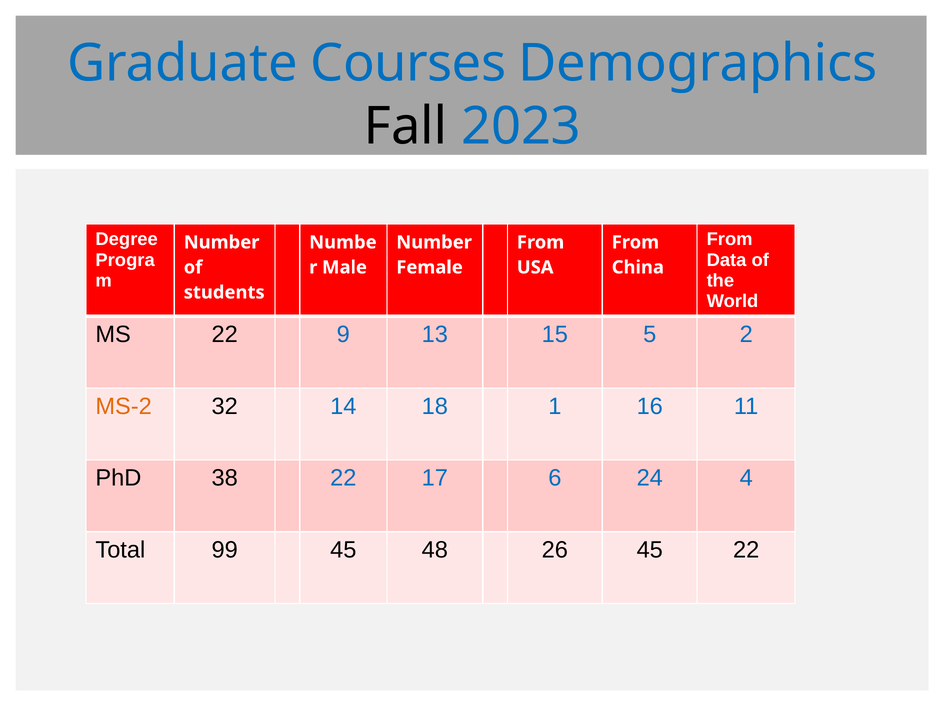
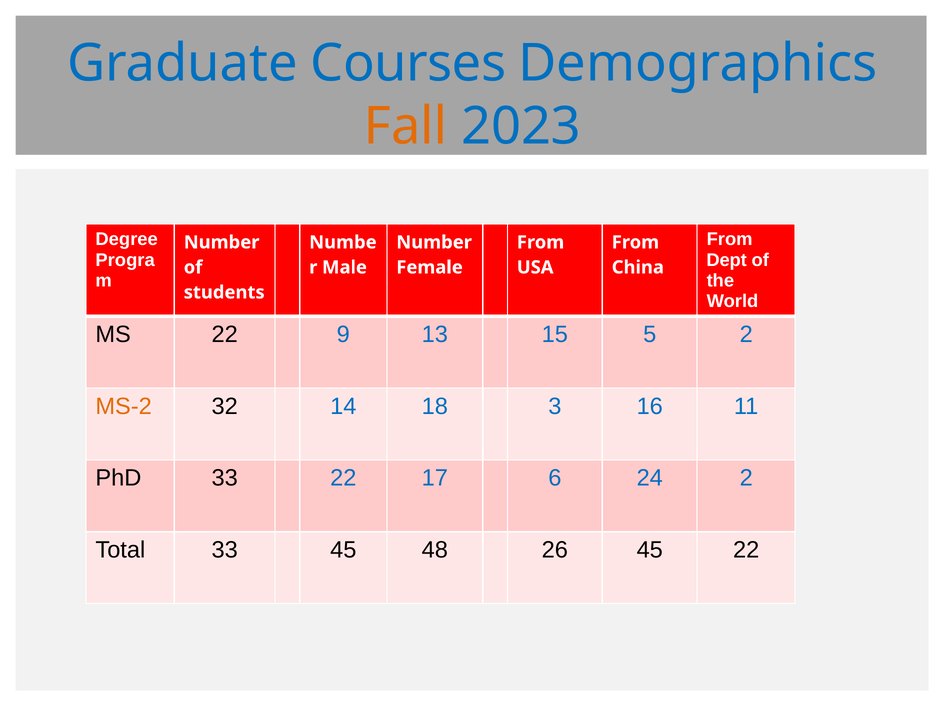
Fall colour: black -> orange (406, 126)
Data: Data -> Dept (727, 260)
1: 1 -> 3 (555, 406)
PhD 38: 38 -> 33 (225, 478)
24 4: 4 -> 2 (746, 478)
Total 99: 99 -> 33 (225, 550)
